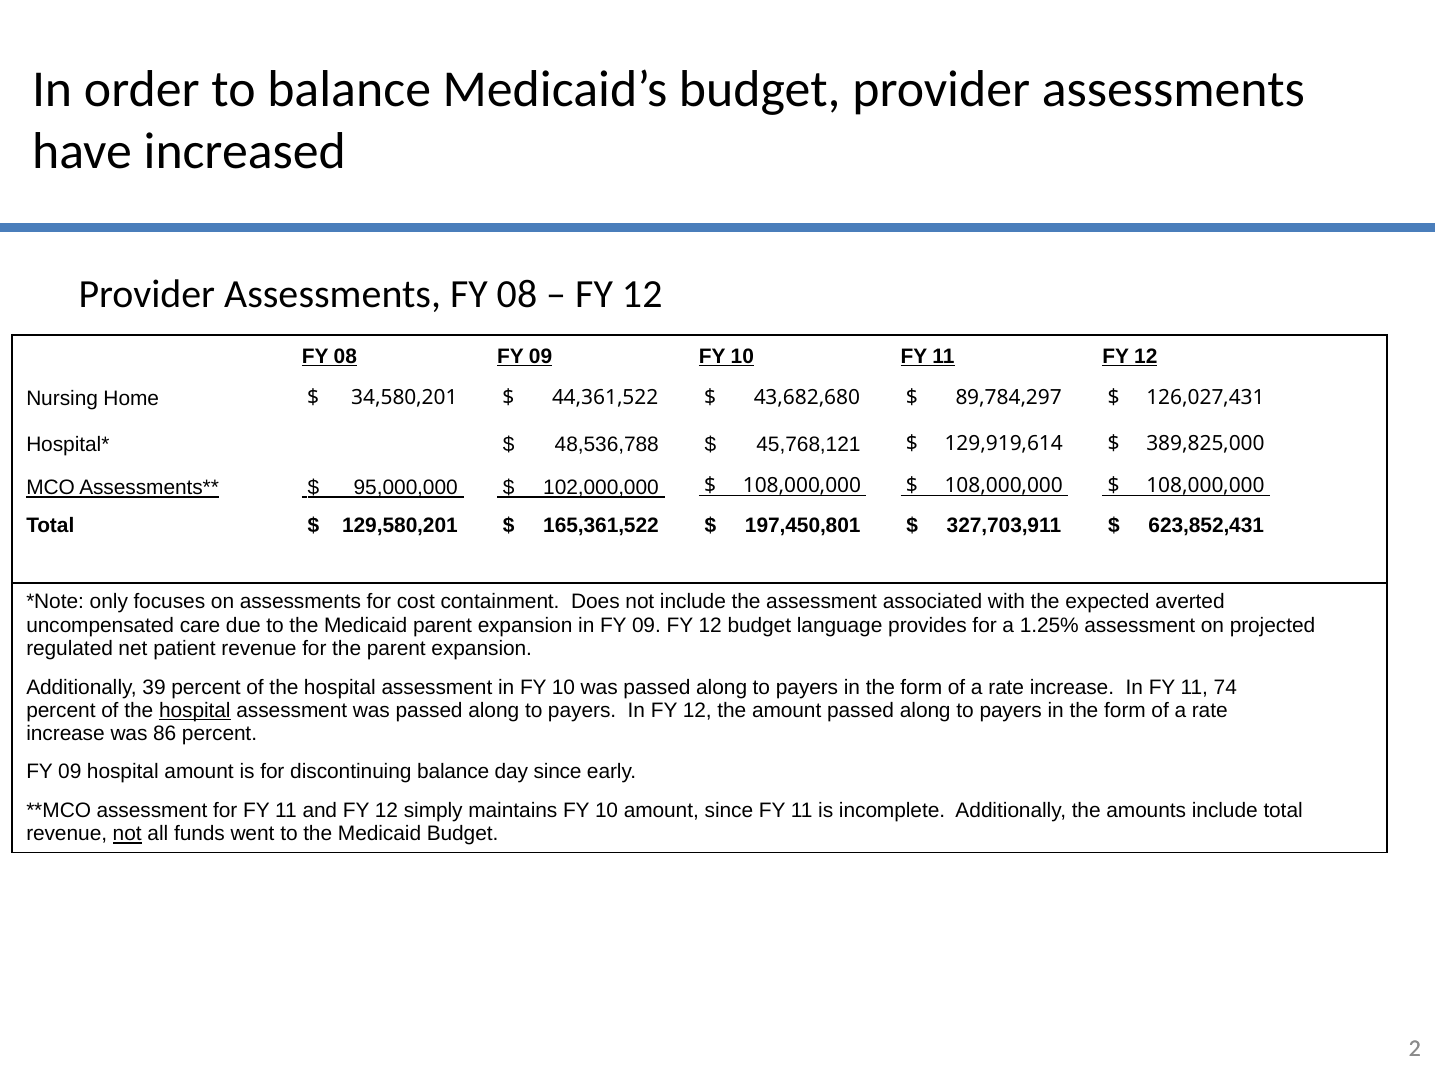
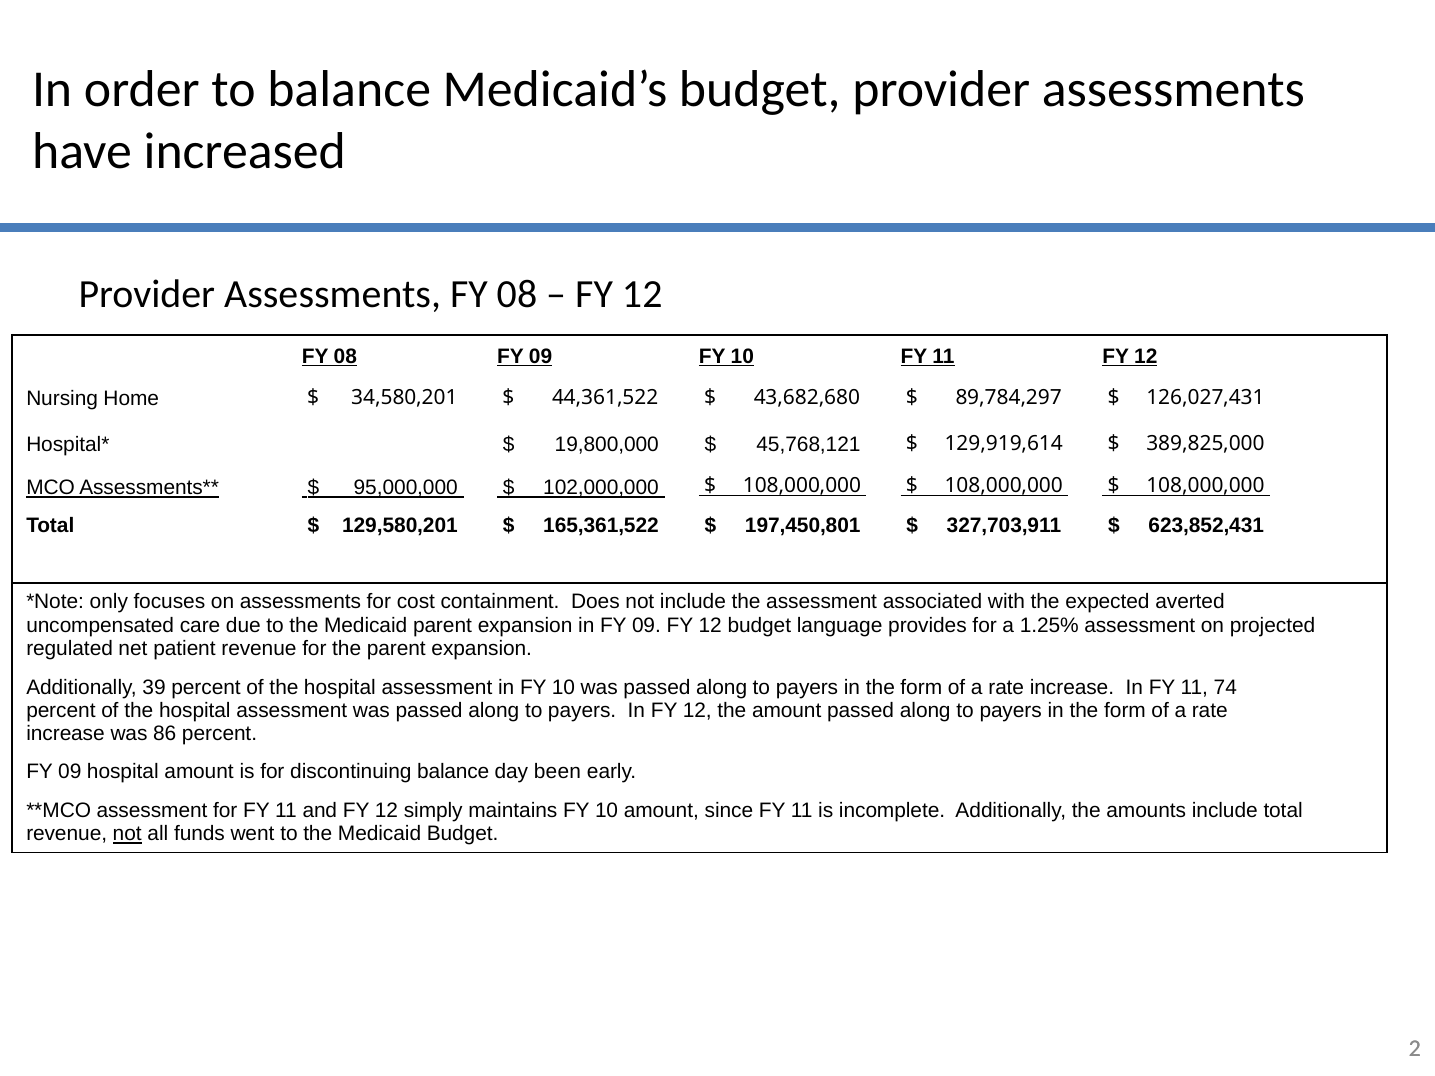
48,536,788: 48,536,788 -> 19,800,000 (607, 445)
hospital underline: present -> none (195, 711)
day since: since -> been (557, 771)
